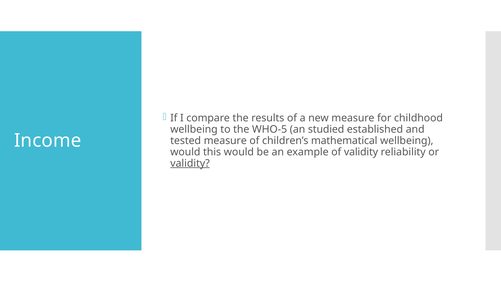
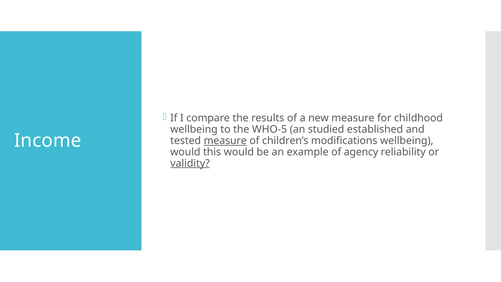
measure underline: none -> present (225, 141)
mathematical: mathematical -> modifications (344, 141)
of validity: validity -> agency (361, 152)
